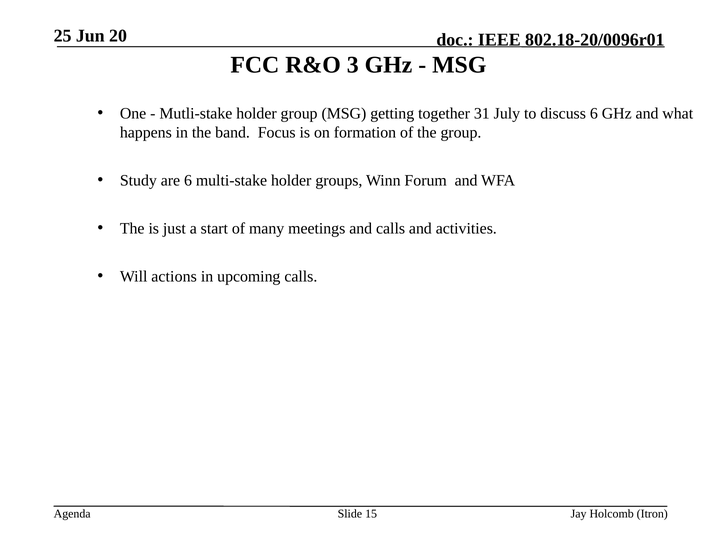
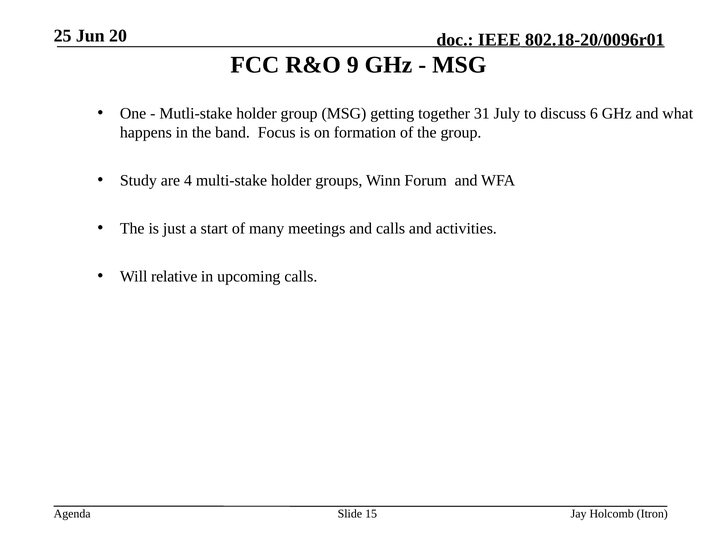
3: 3 -> 9 (353, 65)
are 6: 6 -> 4 (188, 181)
actions: actions -> relative (174, 277)
